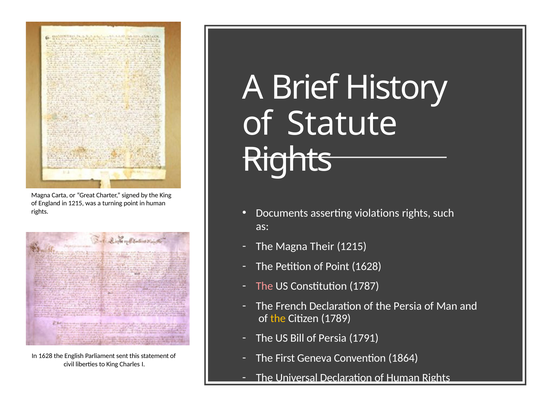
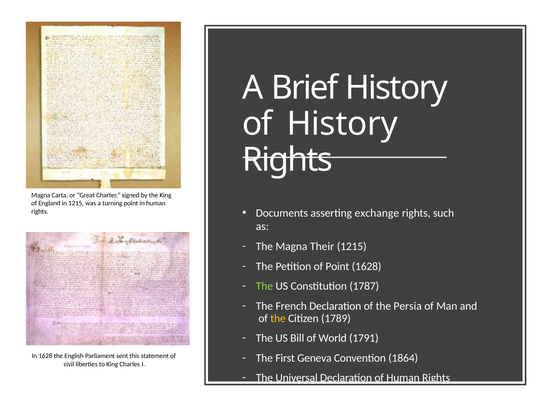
of Statute: Statute -> History (342, 124)
violations: violations -> exchange (377, 213)
The colour: pink -> light green (264, 286)
of Persia: Persia -> World (333, 338)
